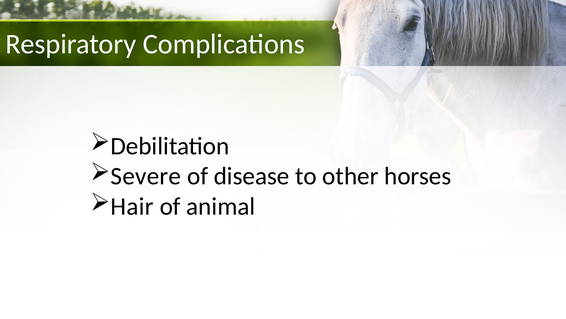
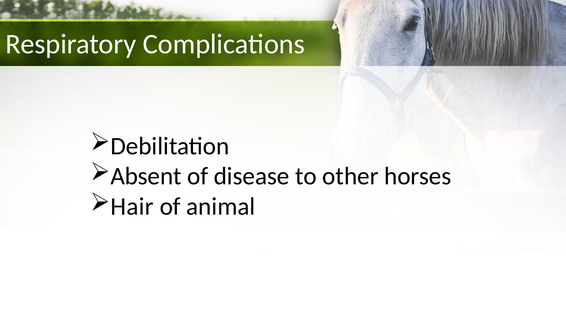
Severe: Severe -> Absent (146, 176)
